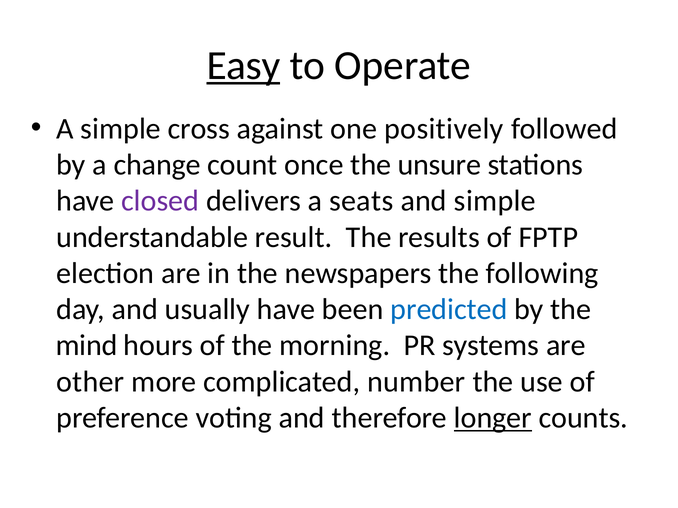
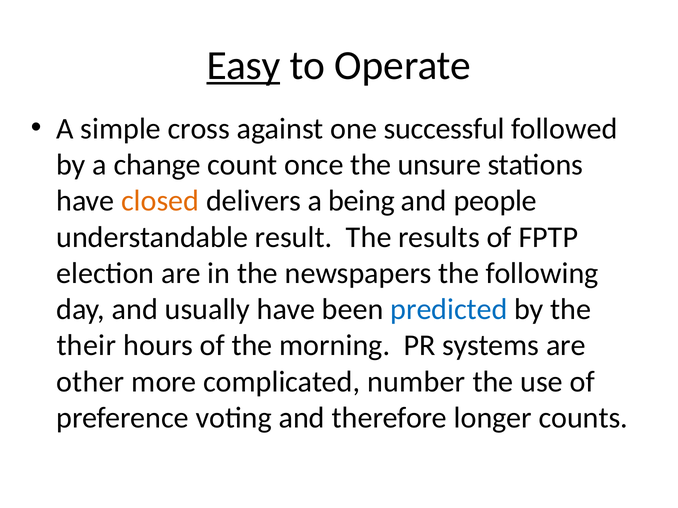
positively: positively -> successful (444, 129)
closed colour: purple -> orange (160, 201)
seats: seats -> being (362, 201)
and simple: simple -> people (495, 201)
mind: mind -> their (86, 346)
longer underline: present -> none (493, 418)
